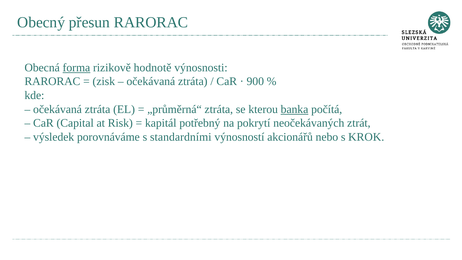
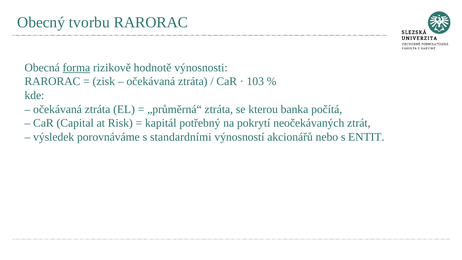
přesun: přesun -> tvorbu (89, 22)
900: 900 -> 103 (255, 81)
banka underline: present -> none (295, 109)
KROK: KROK -> ENTIT (366, 137)
